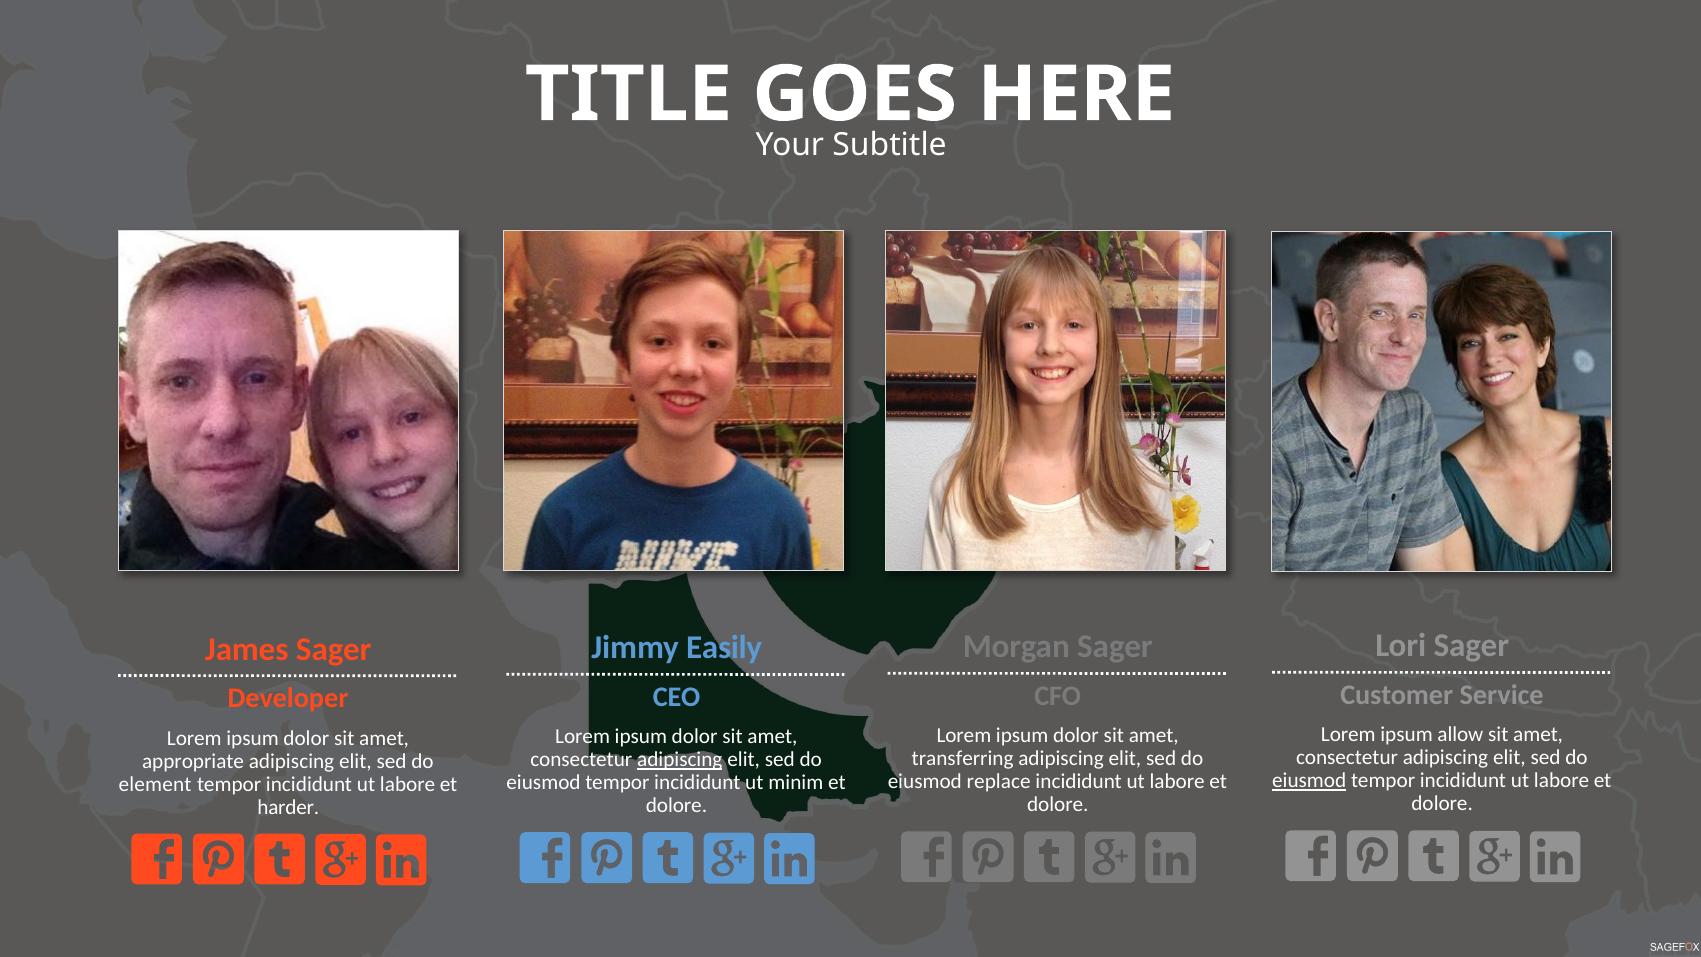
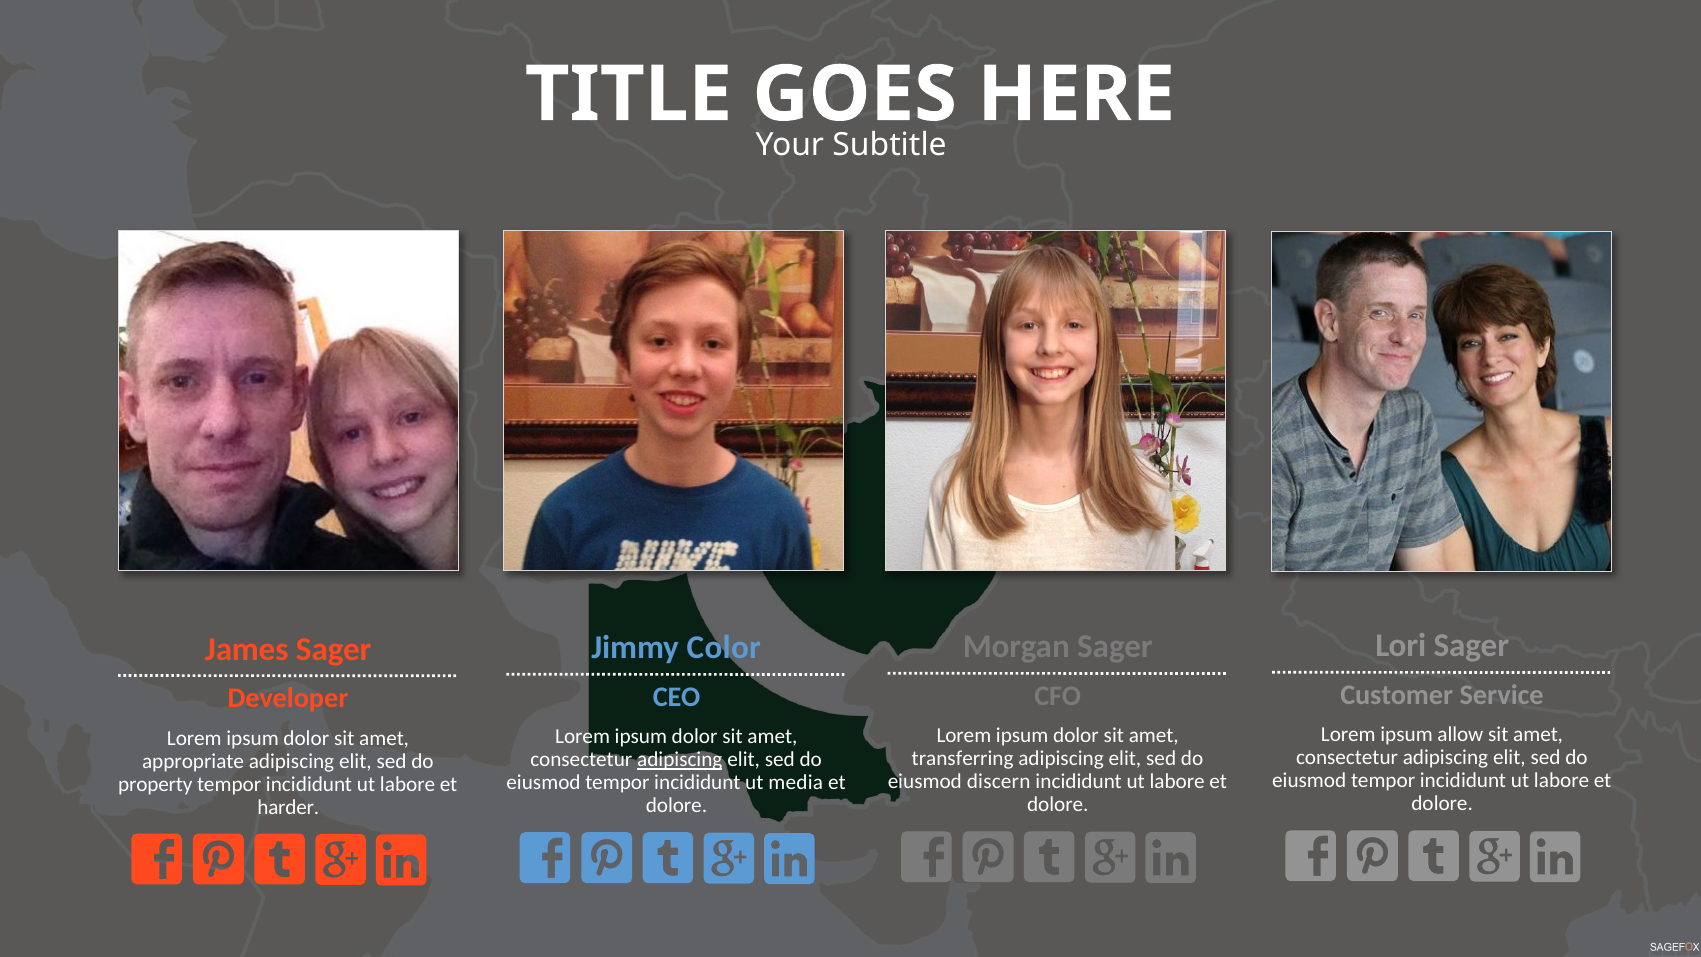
Easily: Easily -> Color (724, 648)
eiusmod underline: present -> none (1309, 781)
replace: replace -> discern (999, 782)
minim: minim -> media (796, 783)
element: element -> property (155, 784)
